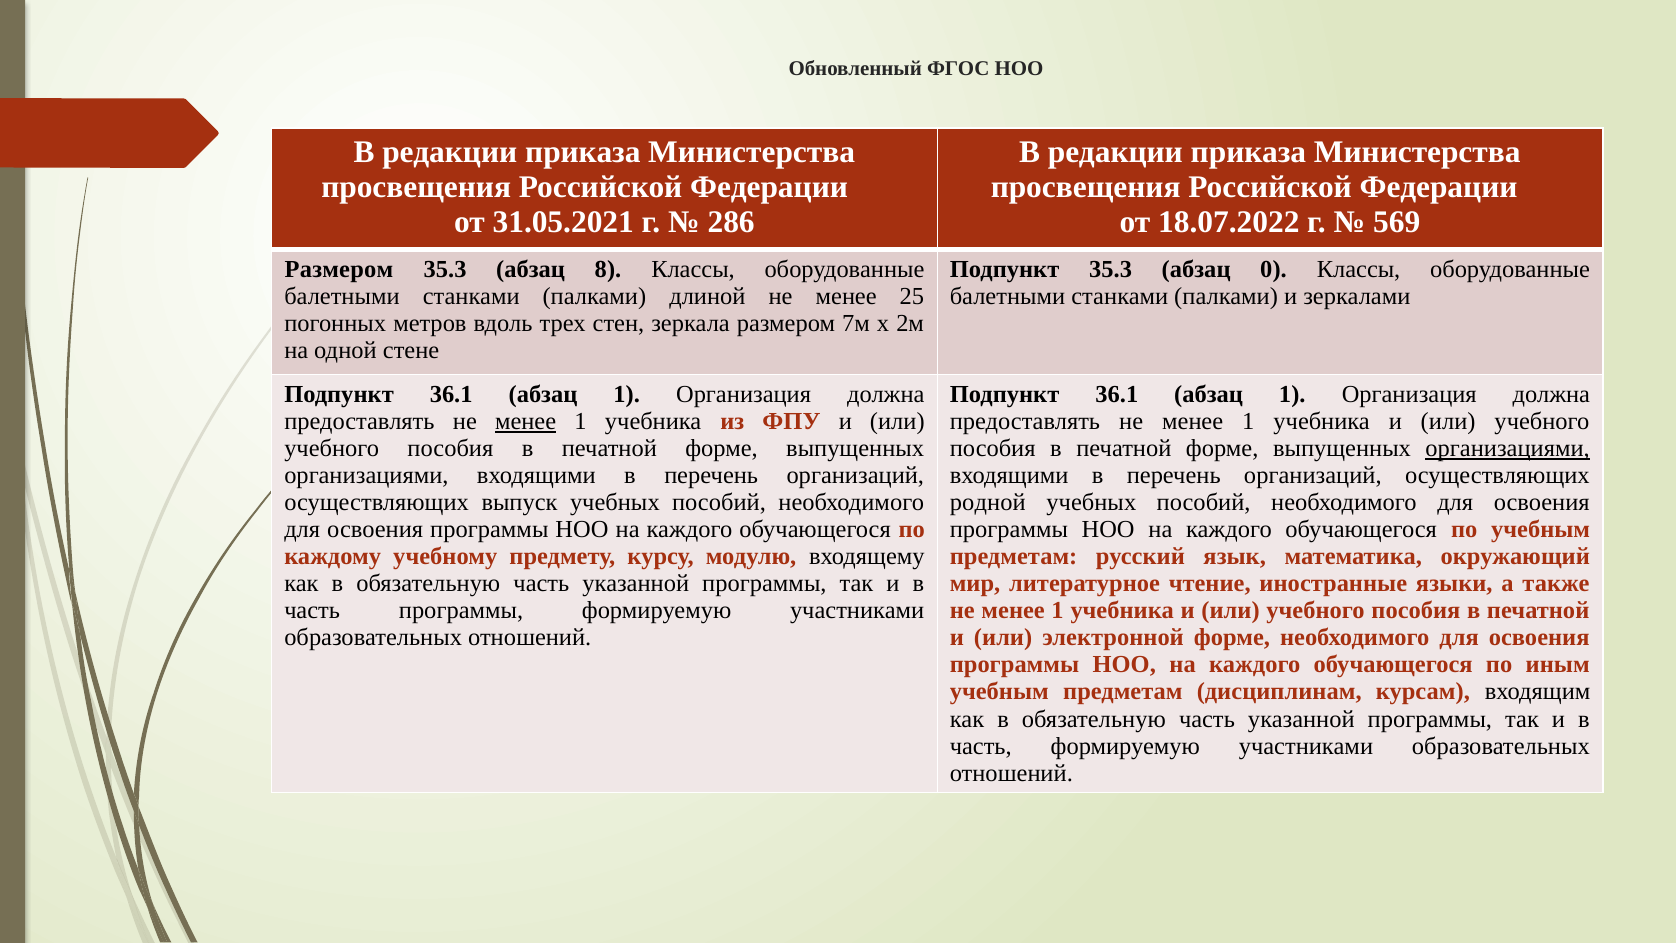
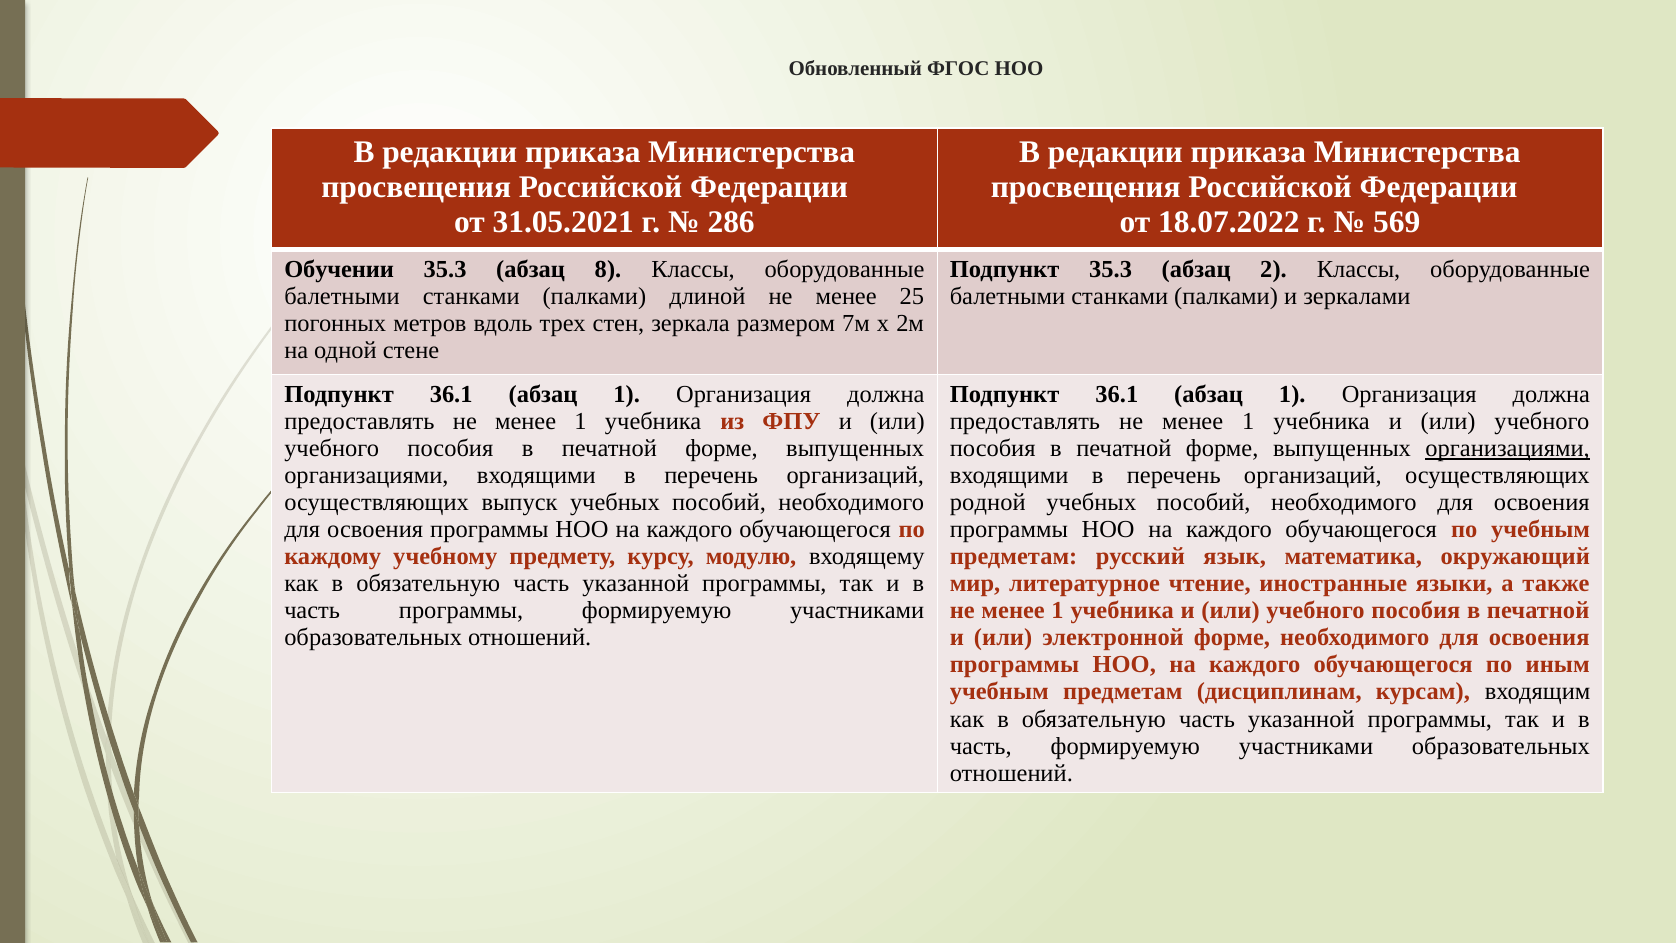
Размером: Размером -> Обучении (339, 269)
0: 0 -> 2 (1274, 269)
менее underline: present -> none (526, 422)
